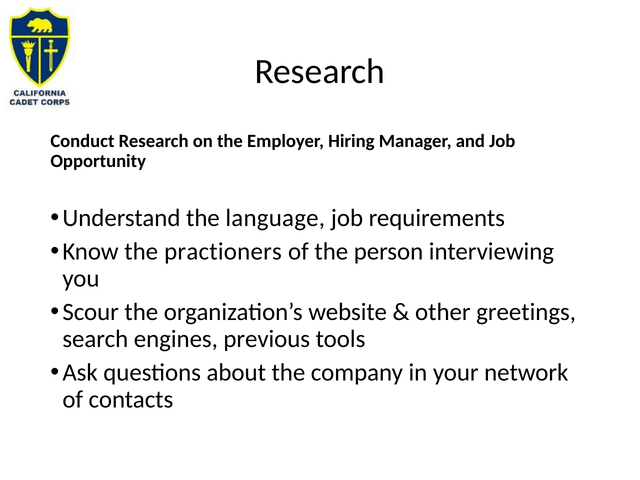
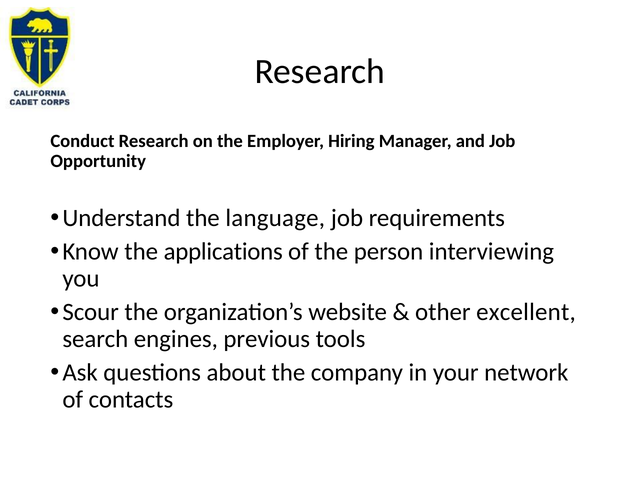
practioners: practioners -> applications (223, 252)
greetings: greetings -> excellent (526, 312)
